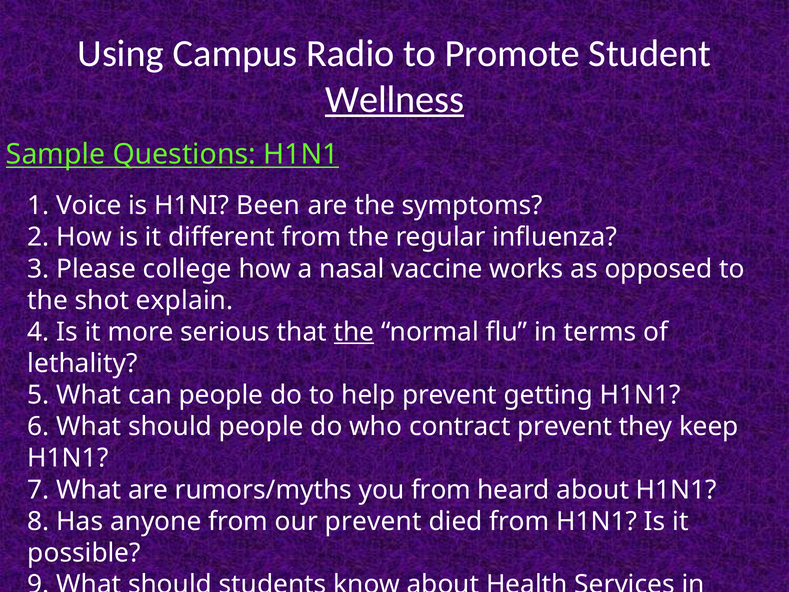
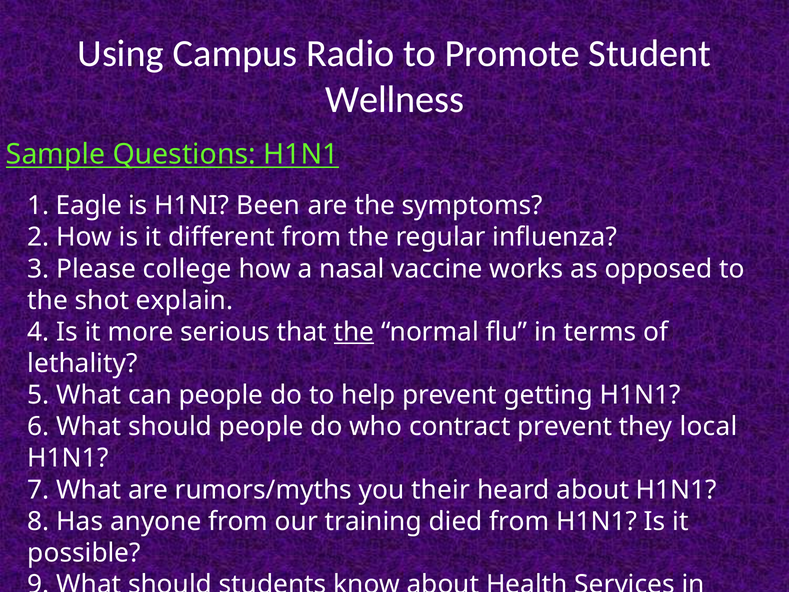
Wellness underline: present -> none (395, 99)
Voice: Voice -> Eagle (89, 206)
keep: keep -> local (709, 427)
you from: from -> their (441, 490)
our prevent: prevent -> training (373, 521)
